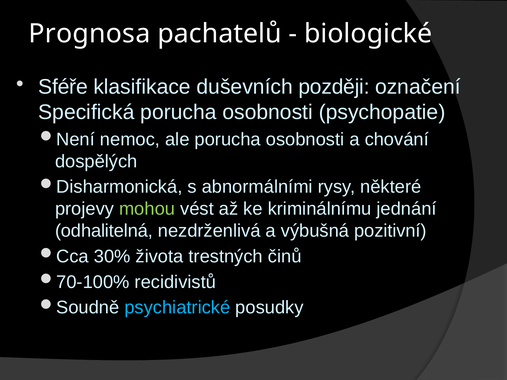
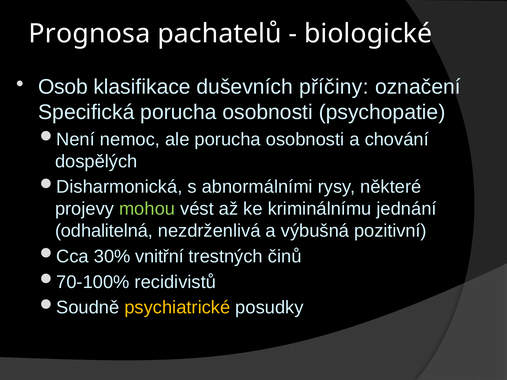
Sféře: Sféře -> Osob (63, 87)
později: později -> příčiny (334, 87)
života: života -> vnitřní (160, 257)
psychiatrické colour: light blue -> yellow (177, 308)
